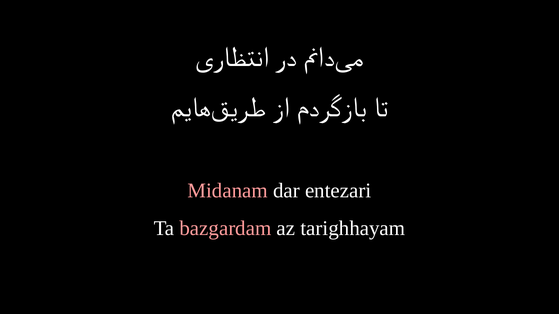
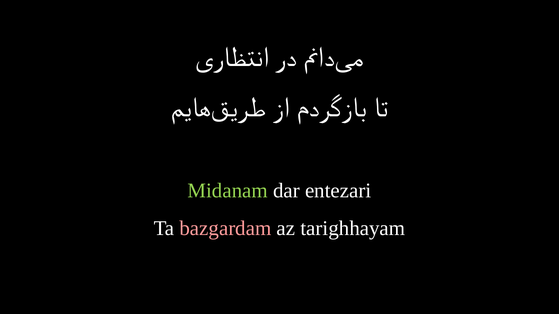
Midanam colour: pink -> light green (228, 191)
